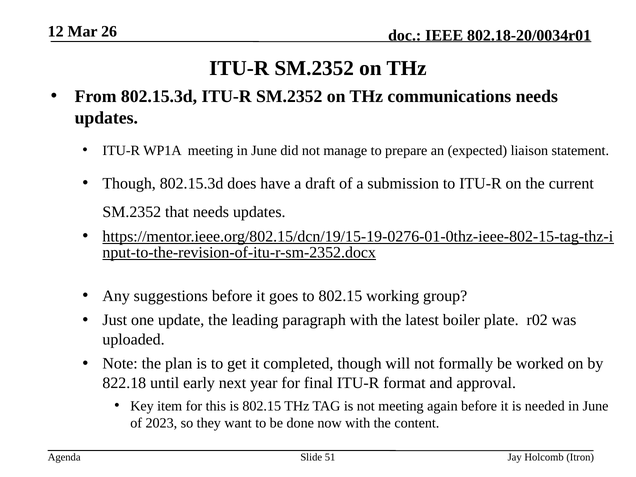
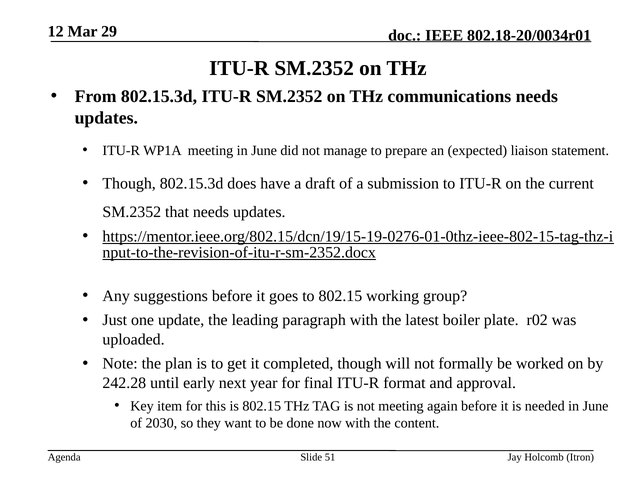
26: 26 -> 29 (109, 32)
822.18: 822.18 -> 242.28 (124, 383)
2023: 2023 -> 2030 (161, 423)
